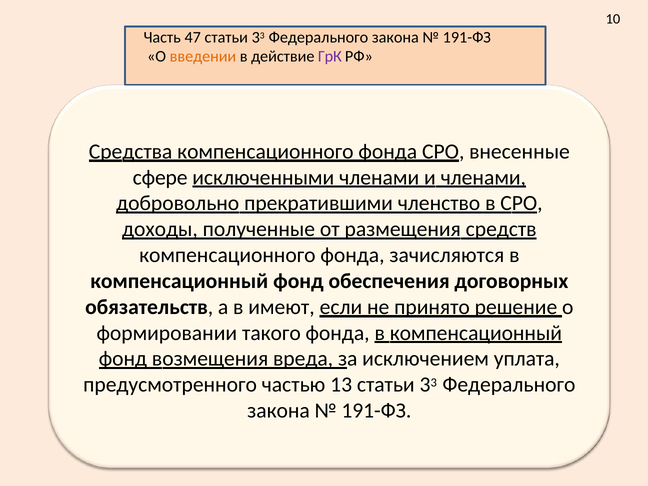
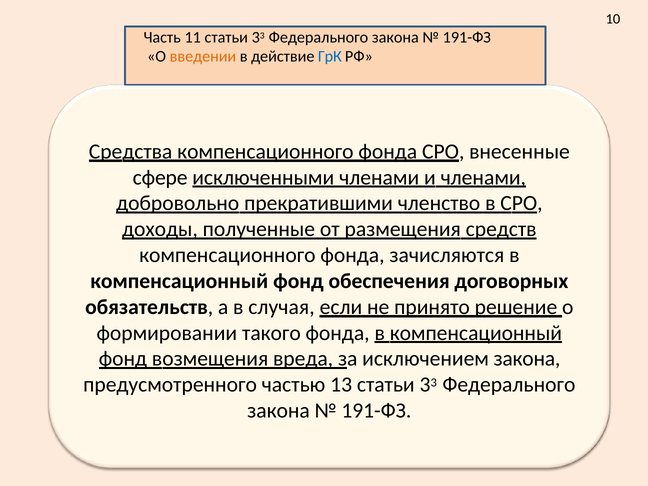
47: 47 -> 11 (193, 37)
ГрК colour: purple -> blue (330, 57)
имеют: имеют -> случая (281, 307)
исключением уплата: уплата -> закона (527, 359)
